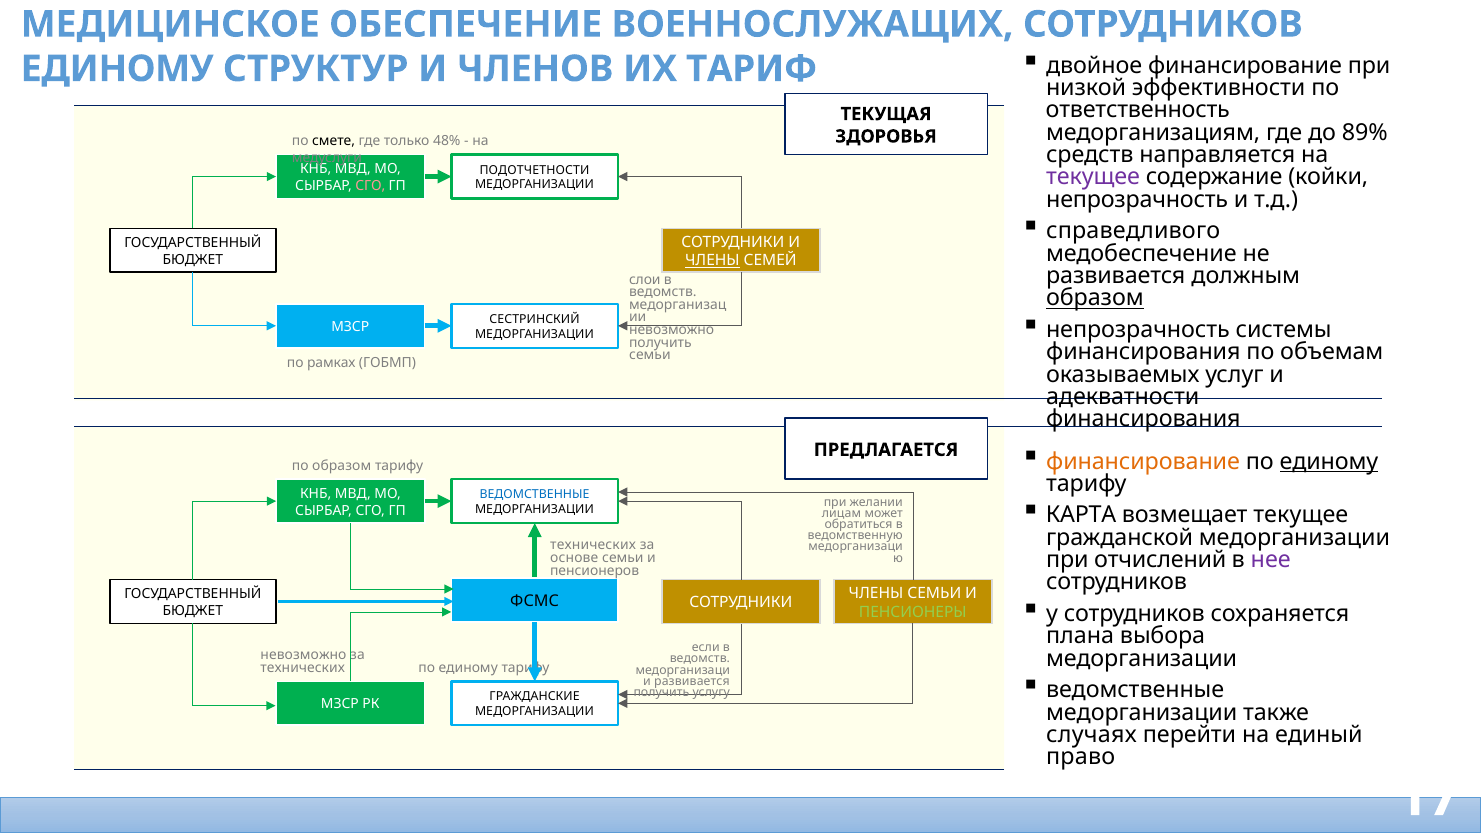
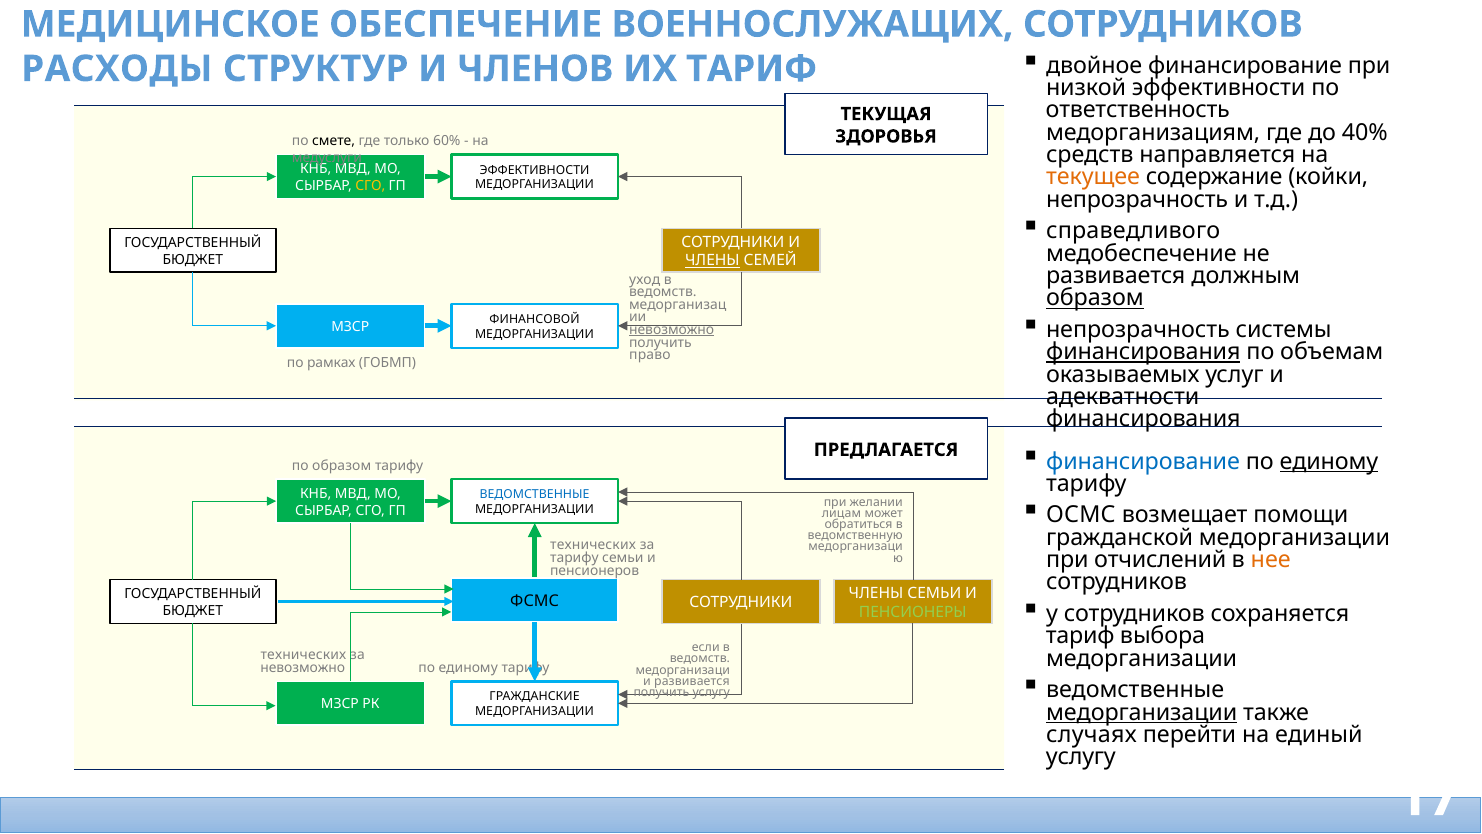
ЕДИНОМУ: ЕДИНОМУ -> РАСХОДЫ (117, 69)
89%: 89% -> 40% (1365, 133)
48%: 48% -> 60% (447, 141)
ПОДОТЧЕТНОСТИ: ПОДОТЧЕТНОСТИ -> ЭФФЕКТИВНОСТИ (535, 170)
текущее colour: purple -> orange (1093, 177)
СГО colour: pink -> yellow (370, 186)
слои: слои -> уход (645, 280)
СЕСТРИНСКИЙ: СЕСТРИНСКИЙ -> ФИНАНСОВОЙ (535, 319)
невозможно underline: none -> present (672, 330)
финансирования underline: none -> present (1143, 352)
семьи: семьи -> право (650, 355)
финансирование colour: orange -> blue (1143, 461)
КАРТА: КАРТА -> ОСМС (1081, 515)
возмещает текущее: текущее -> помощи (1301, 515)
нее colour: purple -> orange (1271, 560)
основе: основе -> тарифу (574, 558)
плана: плана -> тариф (1080, 636)
невозможно: невозможно -> технических (303, 654)
технических: технических -> невозможно (303, 668)
медорганизации underline: none -> present (1142, 712)
право: право -> услугу (1081, 757)
